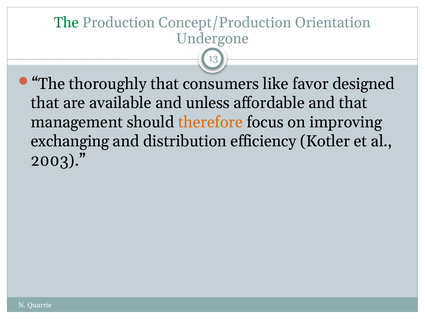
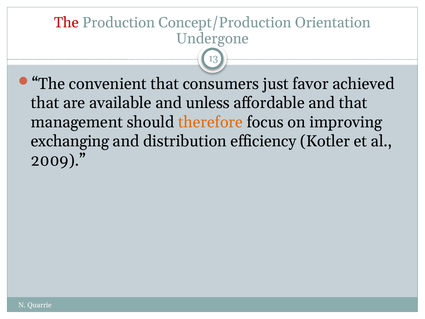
The colour: green -> red (66, 23)
thoroughly: thoroughly -> convenient (108, 84)
like: like -> just (276, 84)
designed: designed -> achieved (363, 84)
2003: 2003 -> 2009 (58, 160)
